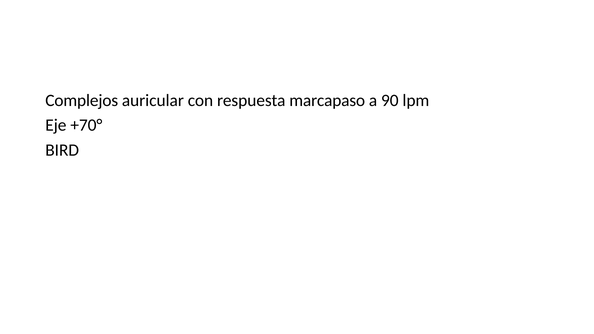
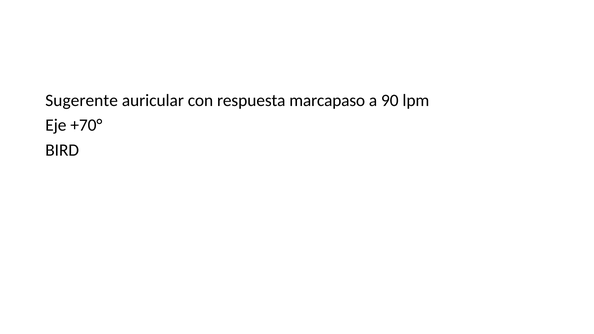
Complejos: Complejos -> Sugerente (82, 100)
